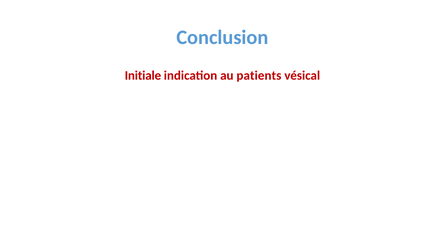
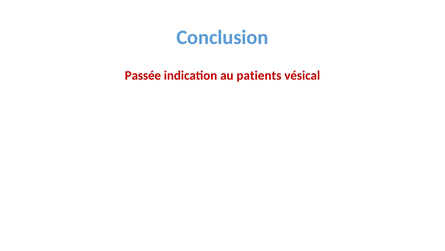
Initiale: Initiale -> Passée (143, 75)
